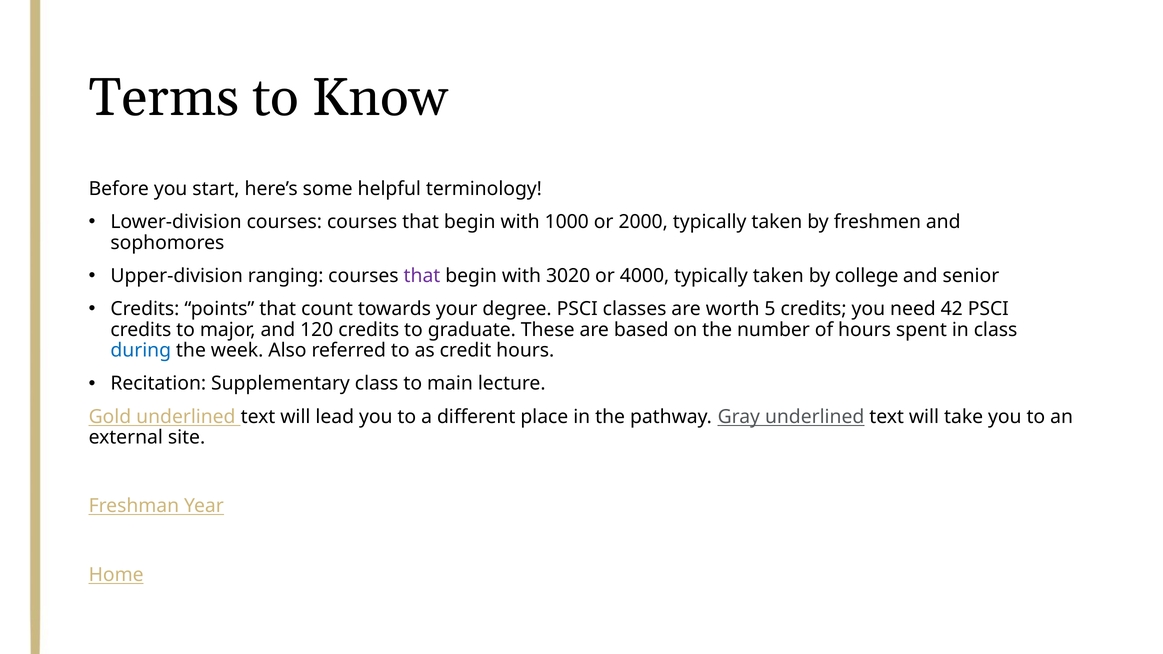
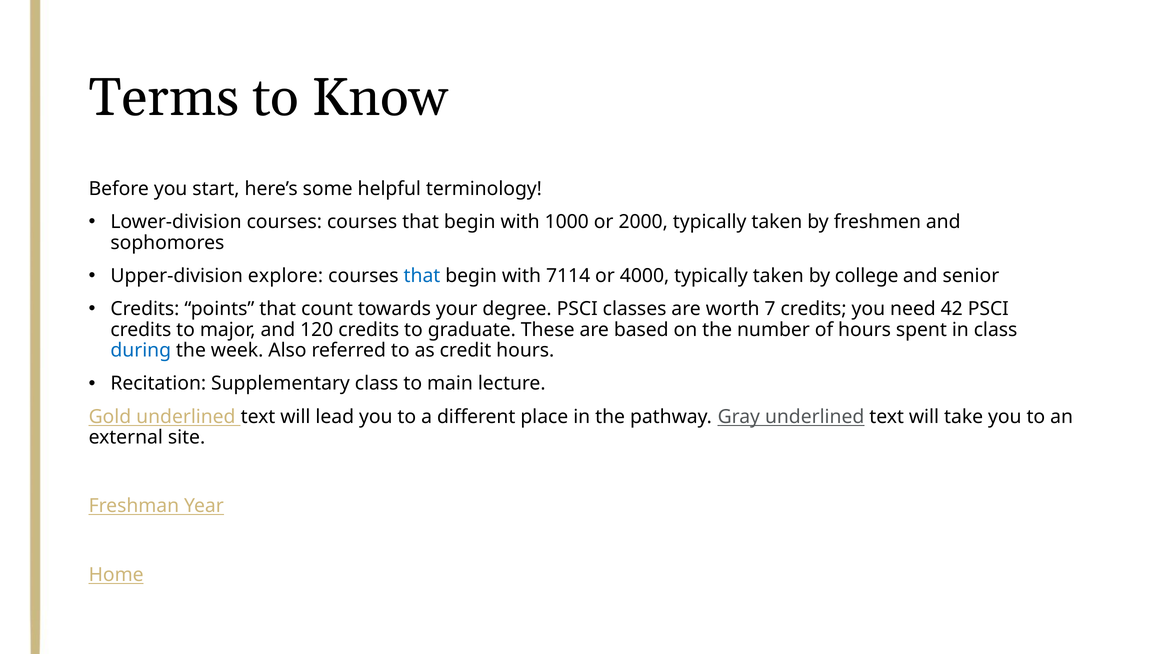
ranging: ranging -> explore (285, 276)
that colour: purple -> blue (422, 276)
3020: 3020 -> 7114 (568, 276)
5: 5 -> 7 (770, 309)
